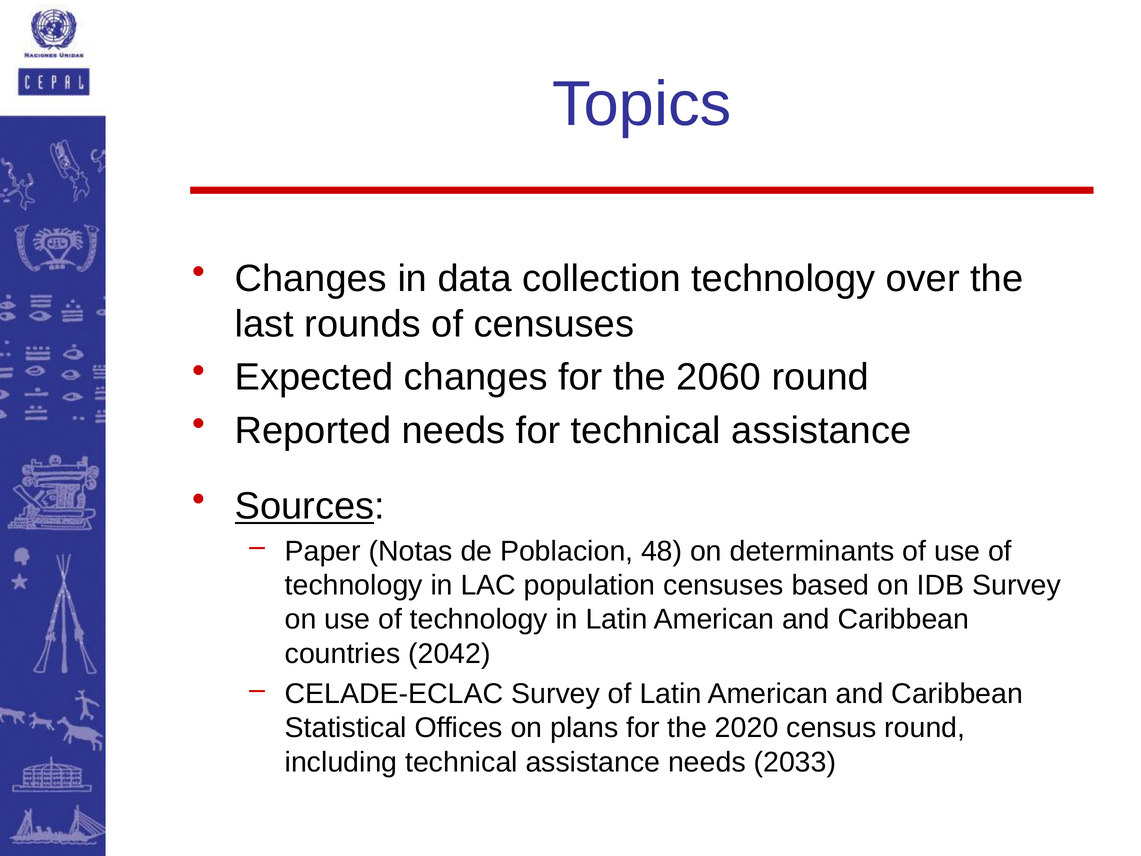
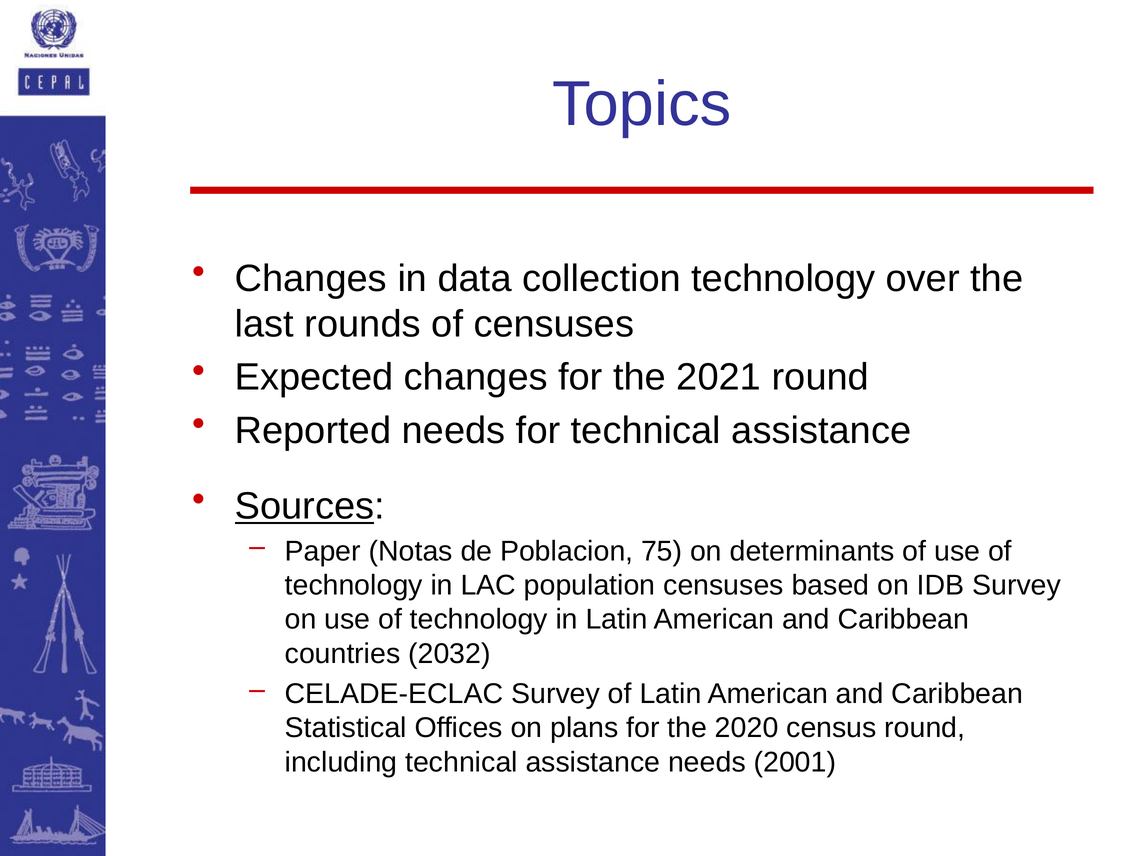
2060: 2060 -> 2021 (719, 377)
48: 48 -> 75 (662, 551)
2042: 2042 -> 2032 (449, 654)
2033: 2033 -> 2001 (795, 762)
